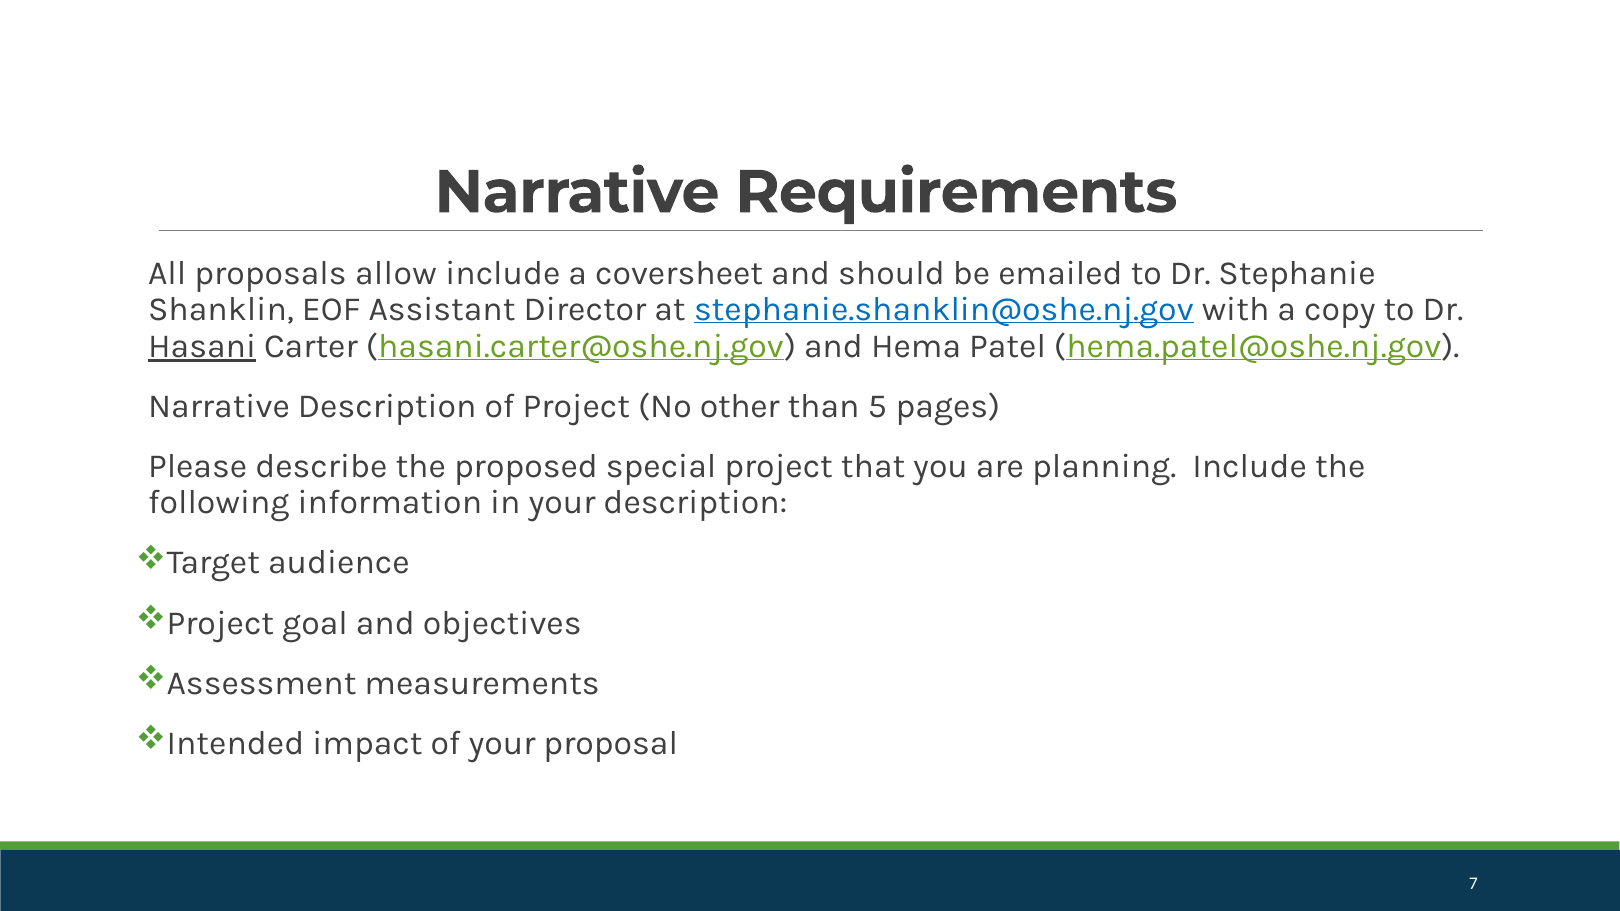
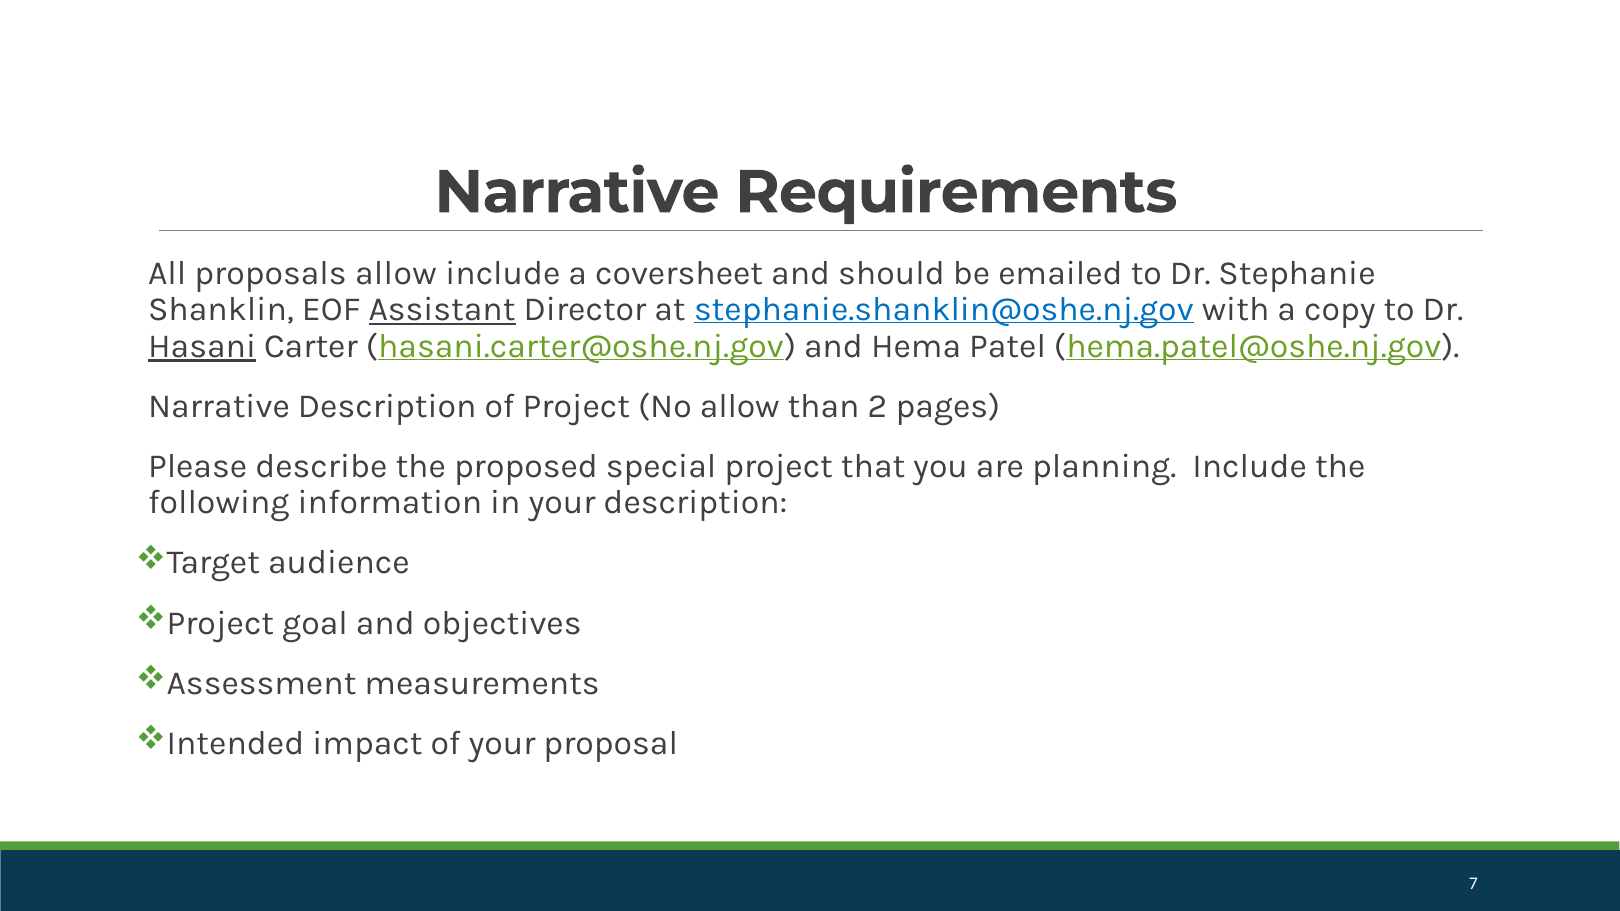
Assistant underline: none -> present (442, 310)
No other: other -> allow (740, 406)
5: 5 -> 2 (877, 406)
